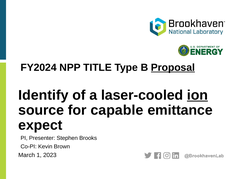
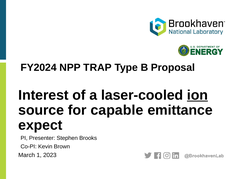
TITLE: TITLE -> TRAP (97, 68)
Proposal underline: present -> none (173, 68)
Identify: Identify -> Interest (43, 95)
